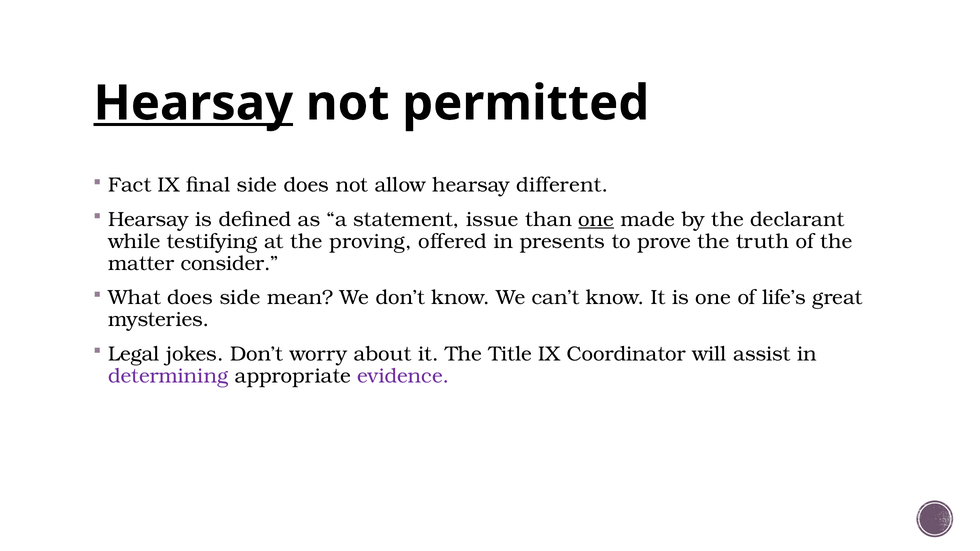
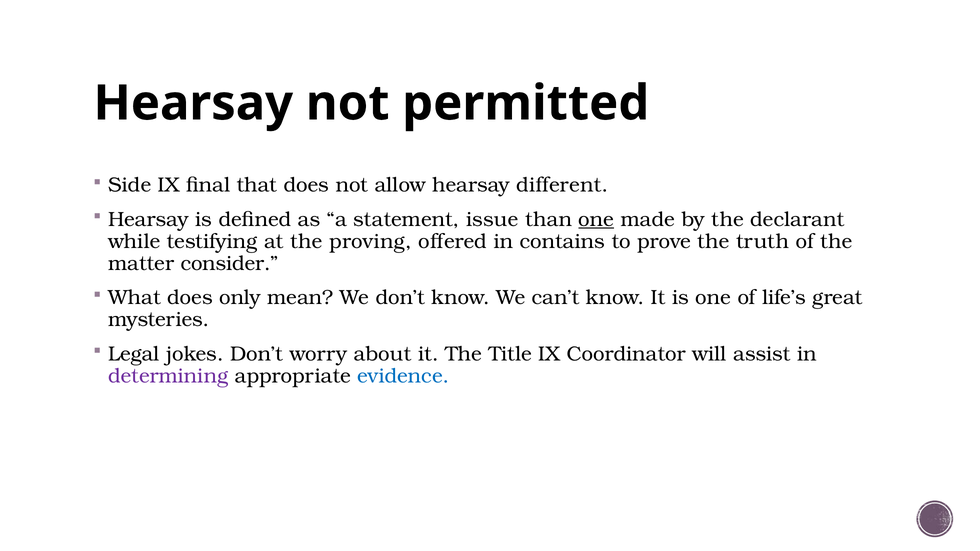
Hearsay underline: present -> none (193, 103)
Fact: Fact -> Side (130, 185)
final side: side -> that (257, 185)
presents: presents -> contains (562, 241)
does side: side -> only (240, 298)
evidence colour: purple -> blue (403, 376)
